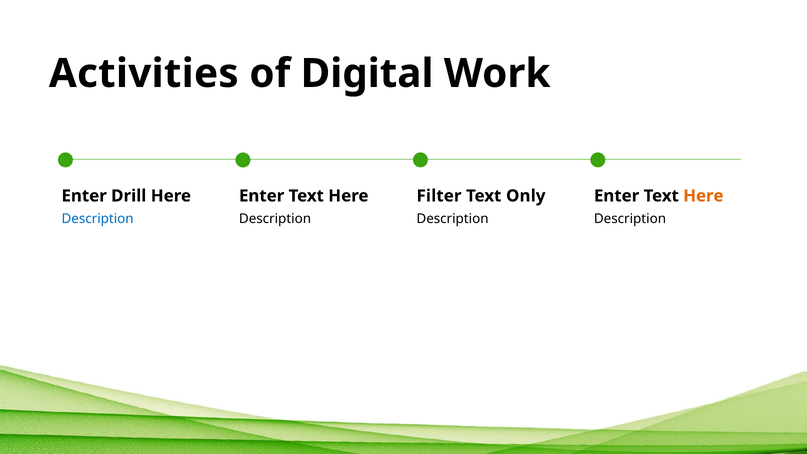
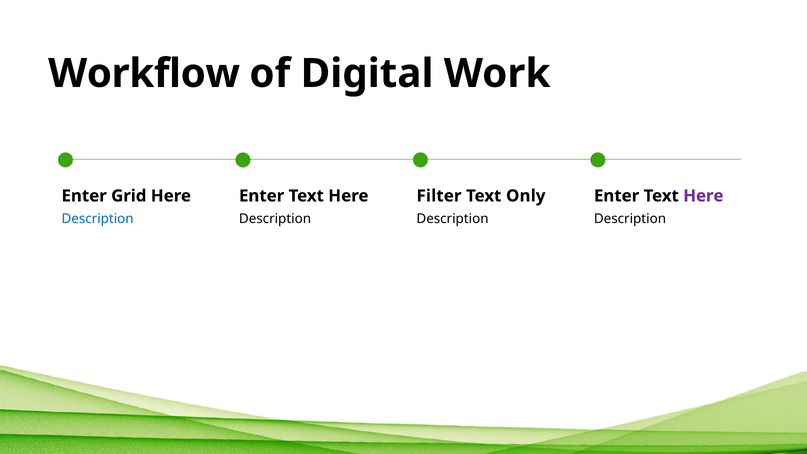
Activities: Activities -> Workflow (144, 74)
Drill: Drill -> Grid (129, 196)
Here colour: orange -> purple (703, 196)
